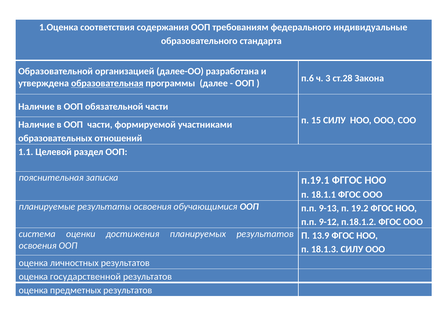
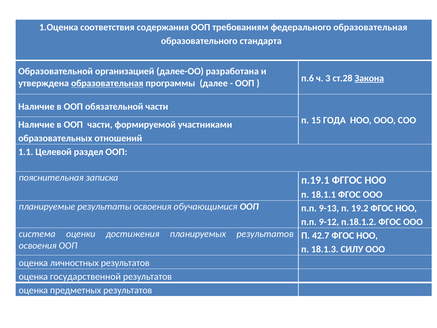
федерального индивидуальные: индивидуальные -> образовательная (370, 27)
Закона underline: none -> present (369, 78)
15 СИЛУ: СИЛУ -> ГОДА (334, 120)
13.9: 13.9 -> 42.7 (321, 235)
